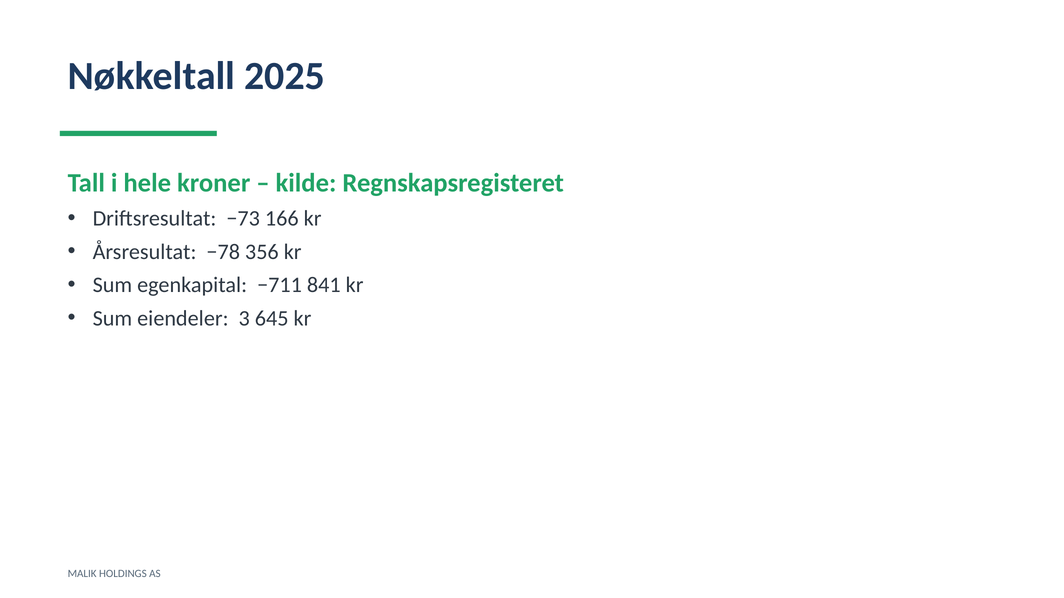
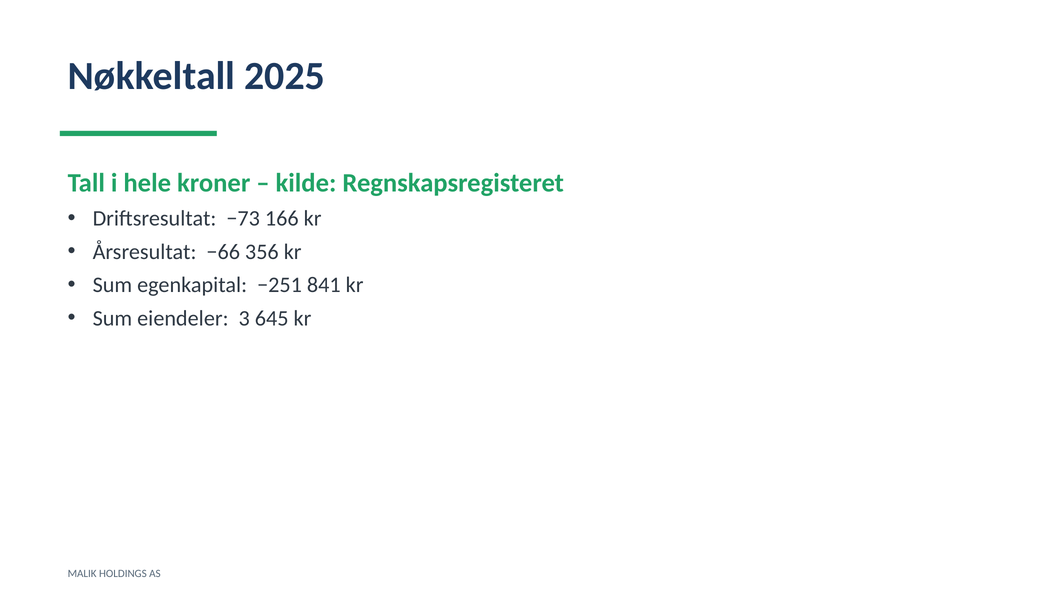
−78: −78 -> −66 (223, 252)
−711: −711 -> −251 (280, 285)
